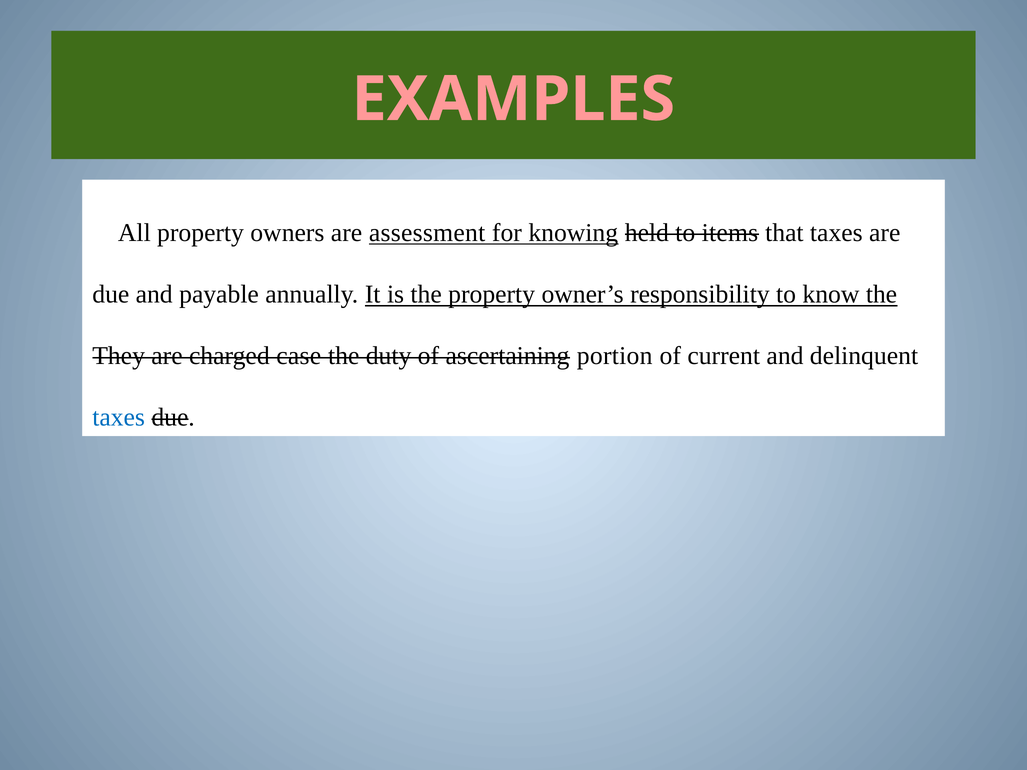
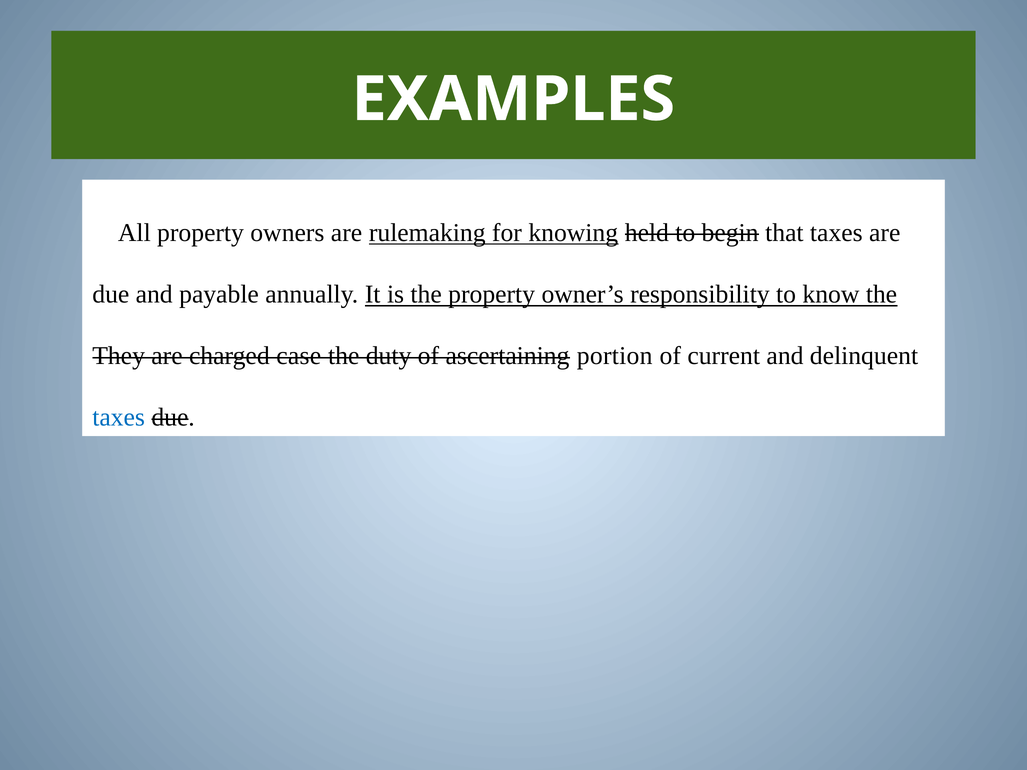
EXAMPLES colour: pink -> white (513, 99)
assessment: assessment -> rulemaking (427, 233)
items: items -> begin (730, 233)
